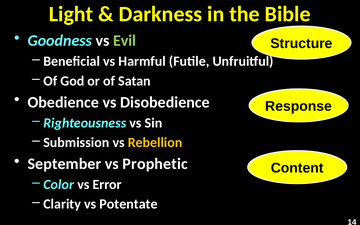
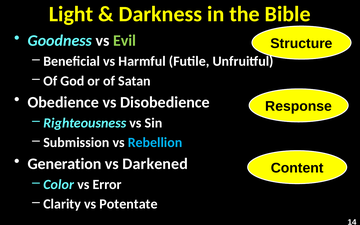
Rebellion colour: yellow -> light blue (155, 142)
September: September -> Generation (65, 164)
Prophetic: Prophetic -> Darkened (155, 164)
